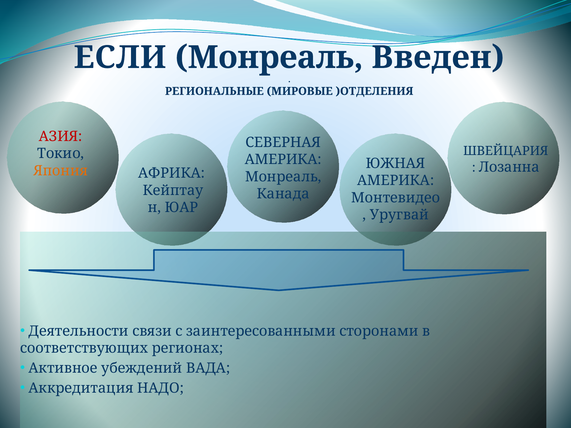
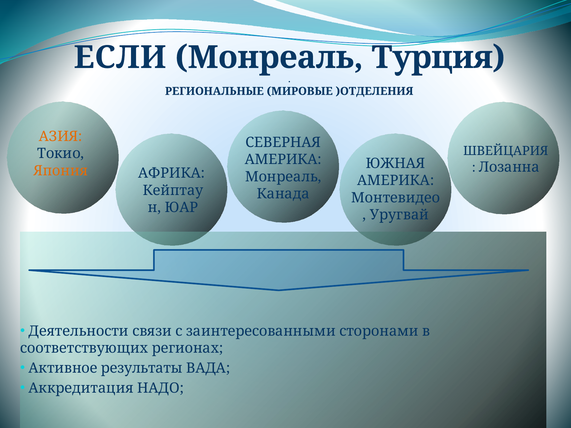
Введен: Введен -> Турция (438, 58)
АЗИЯ colour: red -> orange (61, 137)
убеждений: убеждений -> результаты (142, 368)
